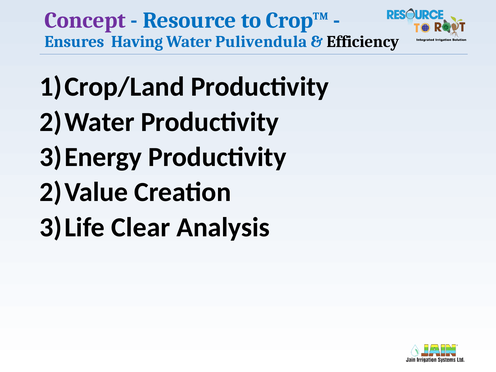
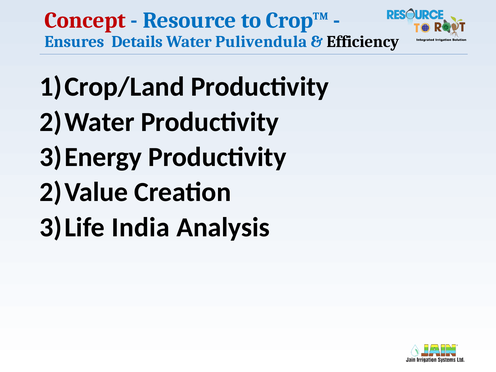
Concept colour: purple -> red (85, 20)
Having: Having -> Details (137, 42)
Clear: Clear -> India (141, 227)
